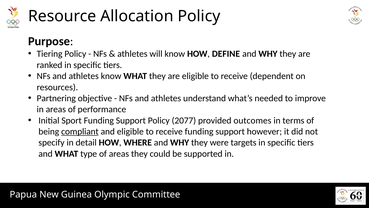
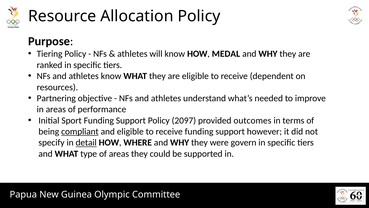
DEFINE: DEFINE -> MEDAL (226, 54)
2077: 2077 -> 2097 (184, 120)
detail underline: none -> present (86, 142)
targets: targets -> govern (244, 142)
